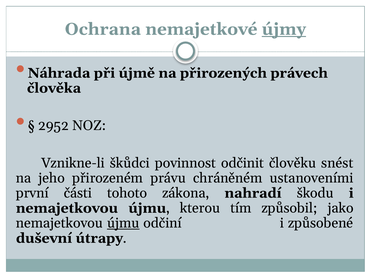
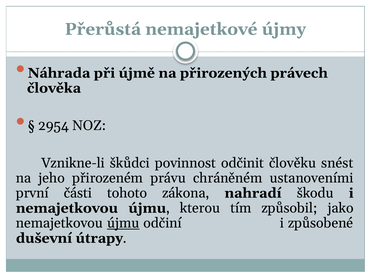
Ochrana: Ochrana -> Přerůstá (103, 29)
újmy underline: present -> none (284, 29)
2952: 2952 -> 2954 (53, 126)
